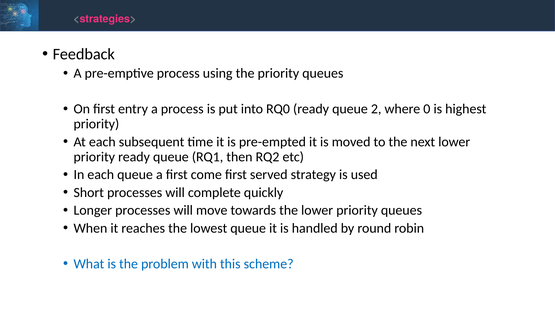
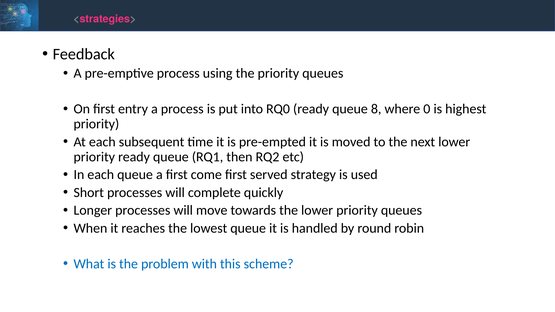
2: 2 -> 8 (376, 109)
